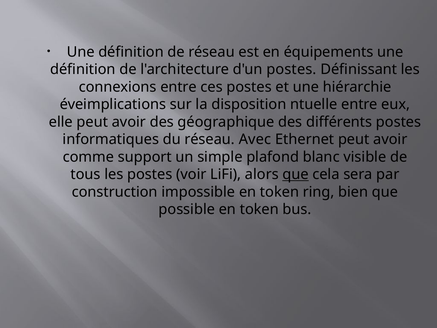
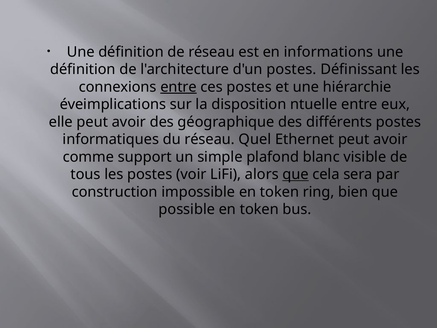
équipements: équipements -> informations (328, 52)
entre underline: none -> present (179, 87)
Avec: Avec -> Quel (255, 139)
